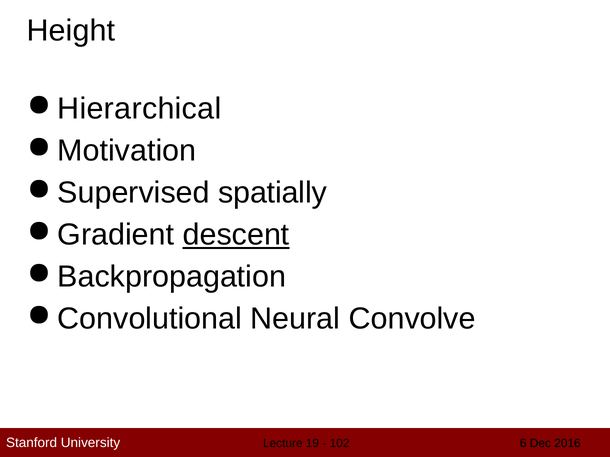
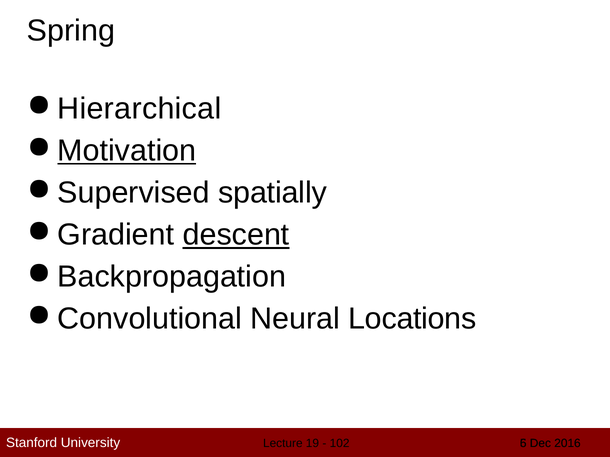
Height: Height -> Spring (71, 31)
Motivation underline: none -> present (127, 151)
Convolve: Convolve -> Locations (412, 319)
